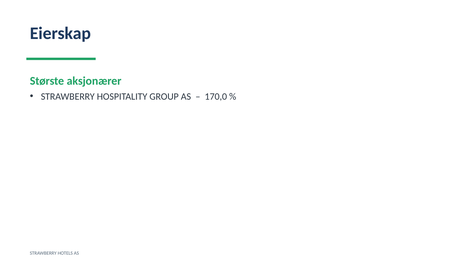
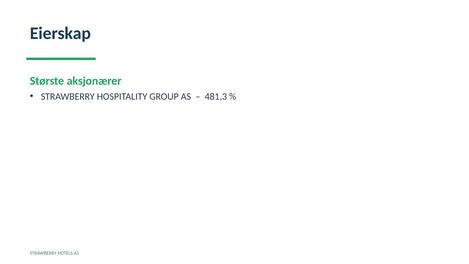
170,0: 170,0 -> 481,3 (216, 96)
